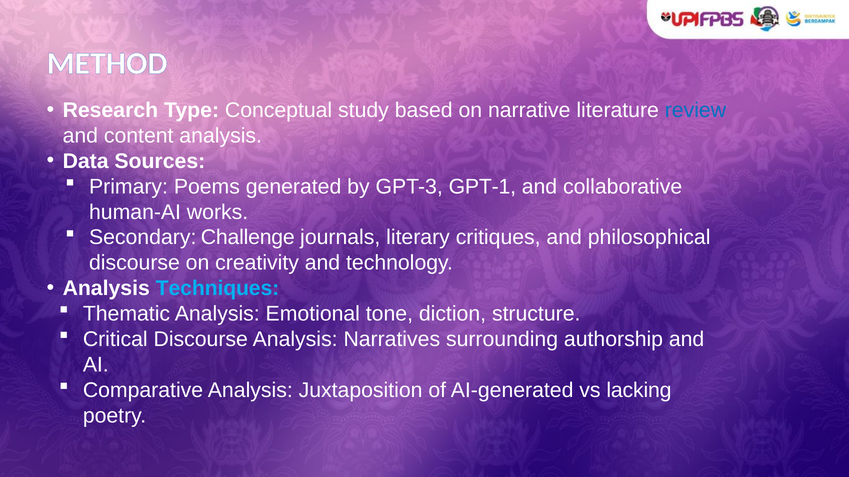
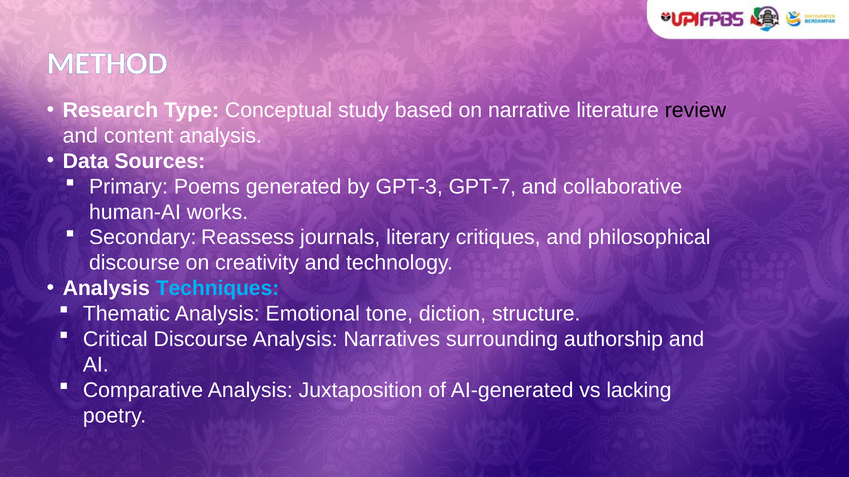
review colour: blue -> black (695, 110)
GPT-1: GPT-1 -> GPT-7 (482, 187)
Challenge: Challenge -> Reassess (248, 238)
